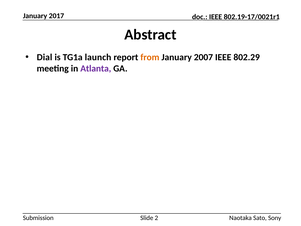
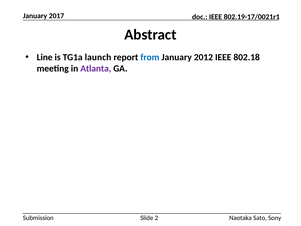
Dial: Dial -> Line (45, 57)
from colour: orange -> blue (150, 57)
2007: 2007 -> 2012 (203, 57)
802.29: 802.29 -> 802.18 (247, 57)
